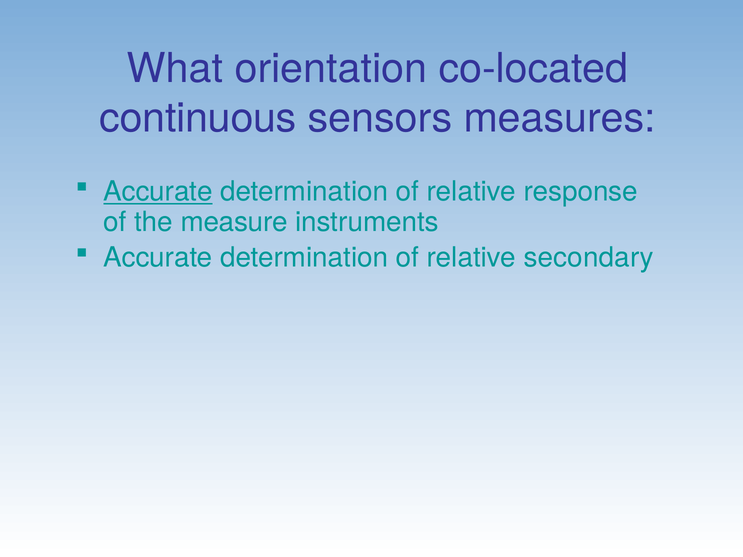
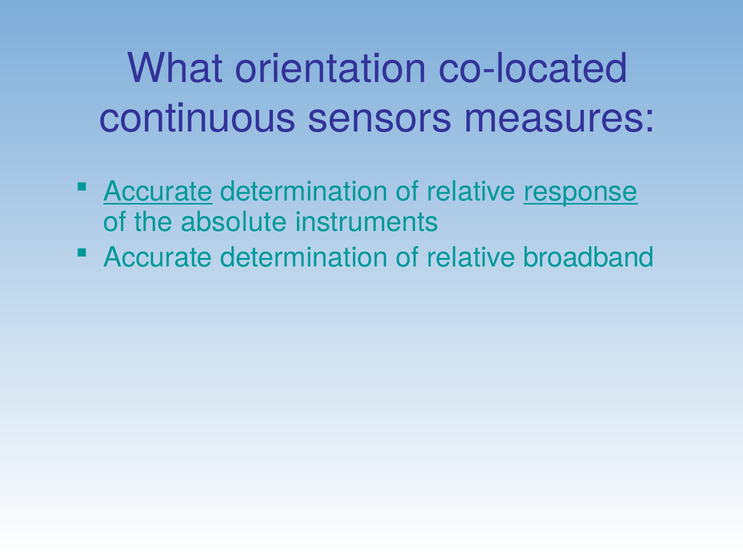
response underline: none -> present (581, 192)
measure: measure -> absolute (234, 222)
secondary: secondary -> broadband (589, 258)
